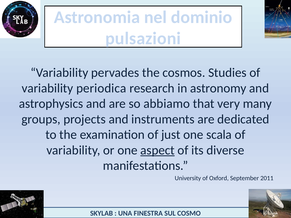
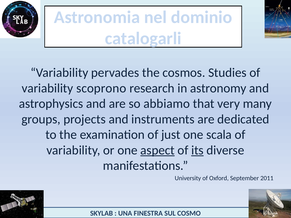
pulsazioni: pulsazioni -> catalogarli (143, 39)
periodica: periodica -> scoprono (101, 88)
its underline: none -> present (197, 150)
